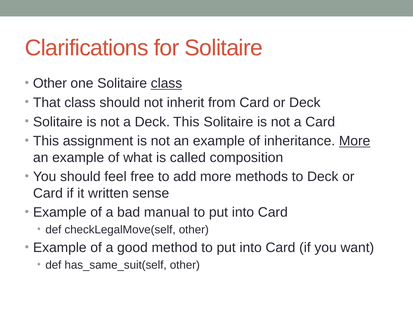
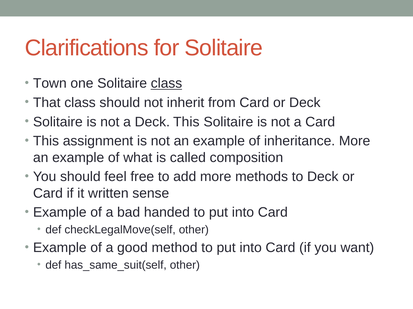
Other: Other -> Town (50, 84)
More underline: present -> none (355, 141)
manual: manual -> handed (167, 213)
